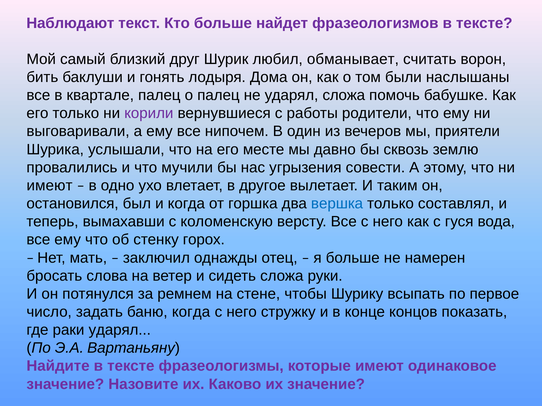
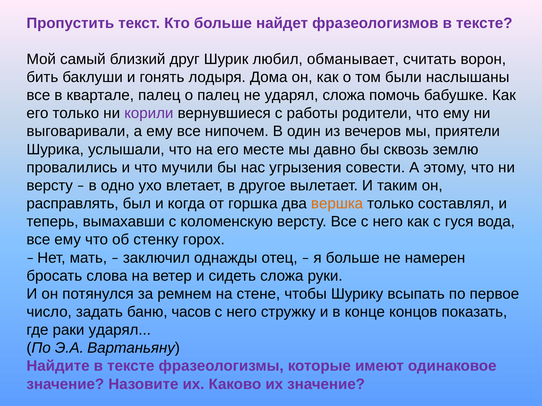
Наблюдают: Наблюдают -> Пропустить (70, 23)
имеют: имеют -> версту (50, 186)
остановился: остановился -> расправлять (73, 204)
вершка colour: blue -> orange (337, 204)
баню когда: когда -> часов (191, 312)
